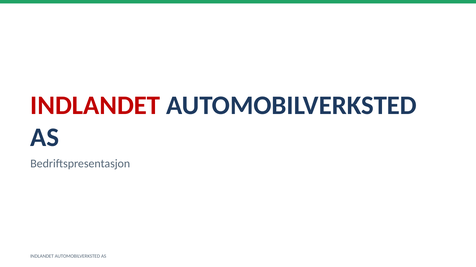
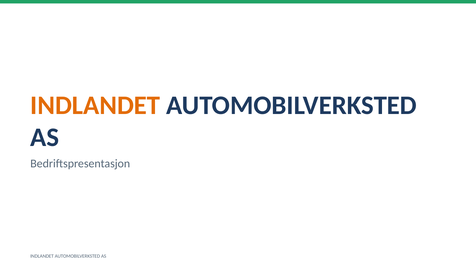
INDLANDET colour: red -> orange (95, 106)
